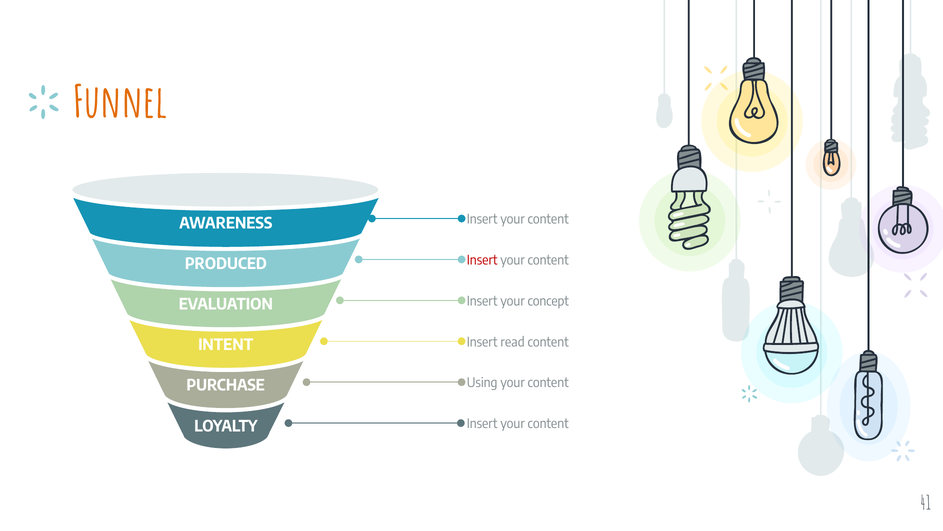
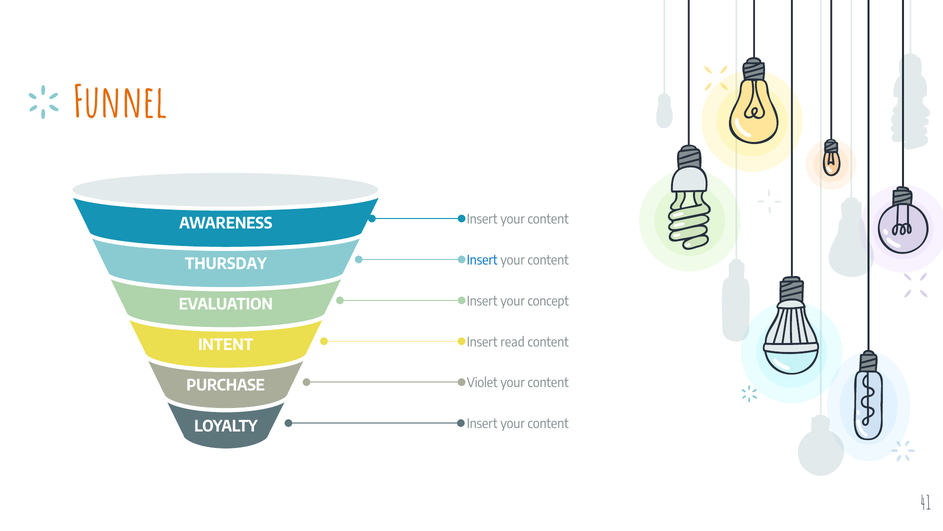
Insert colour: red -> blue (482, 260)
PRODUCED: PRODUCED -> THURSDAY (226, 264)
Using: Using -> Violet (482, 383)
